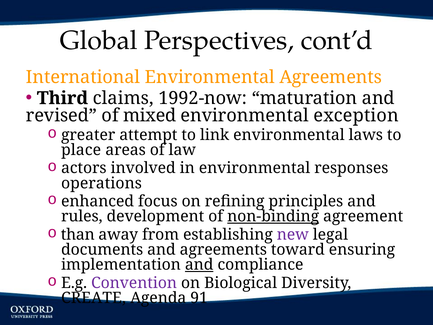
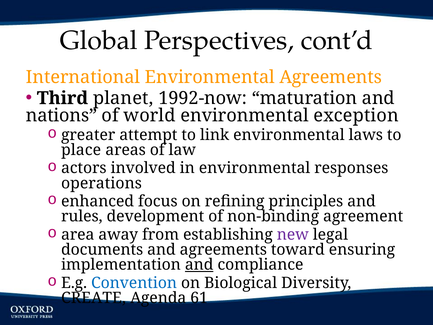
claims: claims -> planet (123, 98)
revised: revised -> nations (62, 115)
mixed: mixed -> world (150, 115)
non-binding underline: present -> none (273, 216)
than: than -> area (78, 234)
Convention colour: purple -> blue (134, 283)
91: 91 -> 61 (199, 298)
